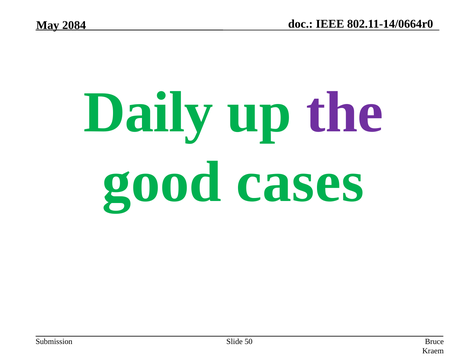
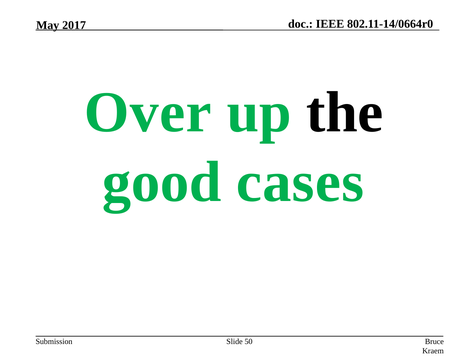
2084: 2084 -> 2017 (74, 25)
Daily: Daily -> Over (148, 112)
the colour: purple -> black (345, 112)
